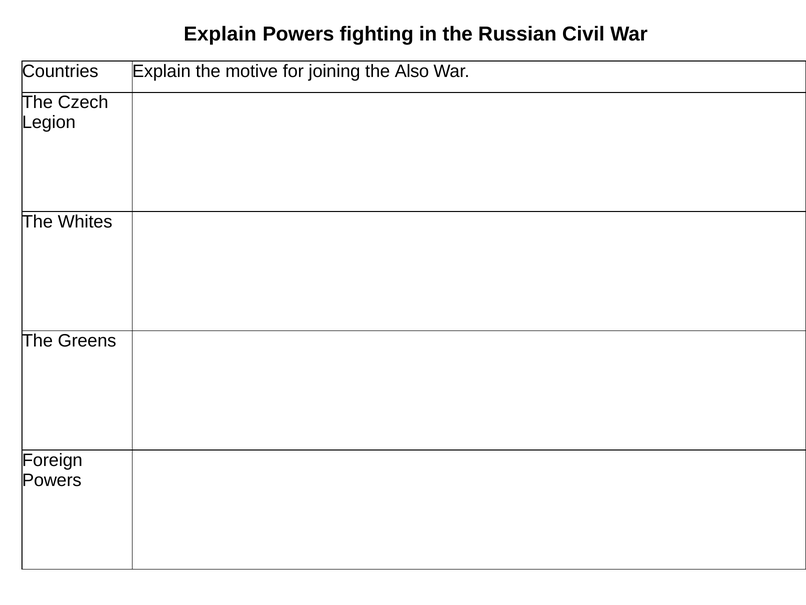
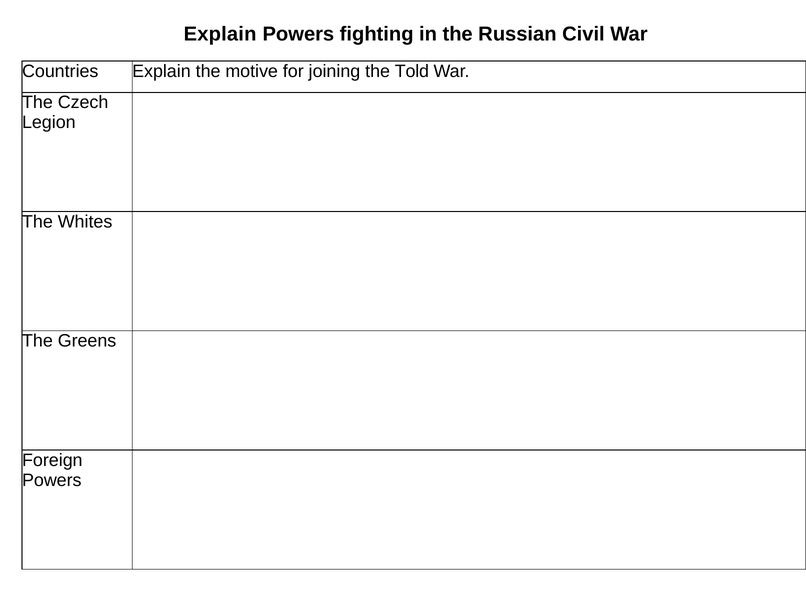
Also: Also -> Told (412, 71)
